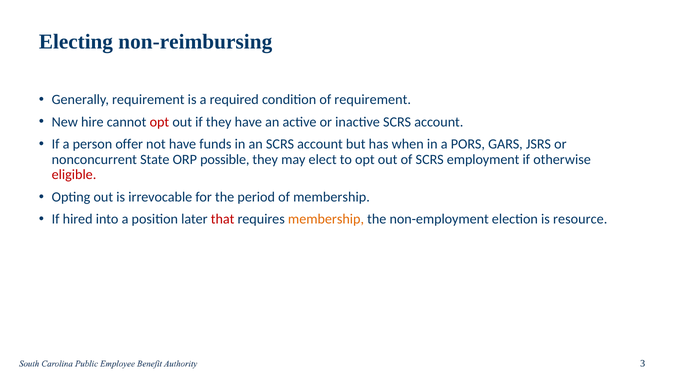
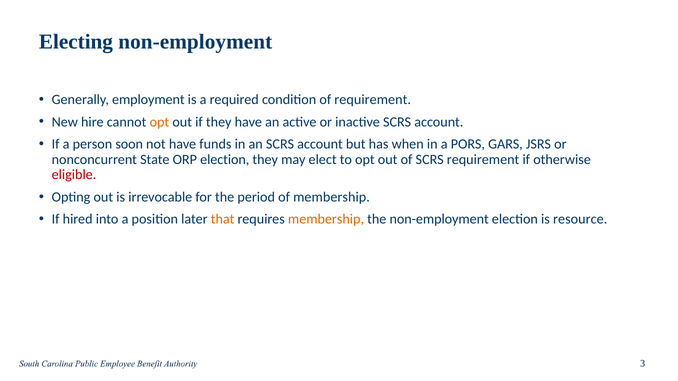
Electing non-reimbursing: non-reimbursing -> non-employment (195, 42)
Generally requirement: requirement -> employment (148, 100)
opt colour: red -> orange (159, 122)
offer: offer -> soon (129, 144)
ORP possible: possible -> election (225, 160)
SCRS employment: employment -> requirement (483, 160)
that colour: red -> orange (223, 219)
